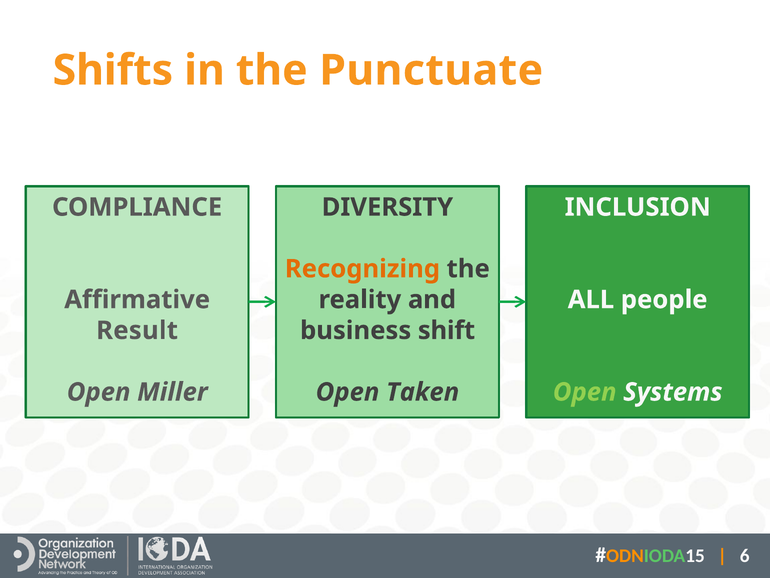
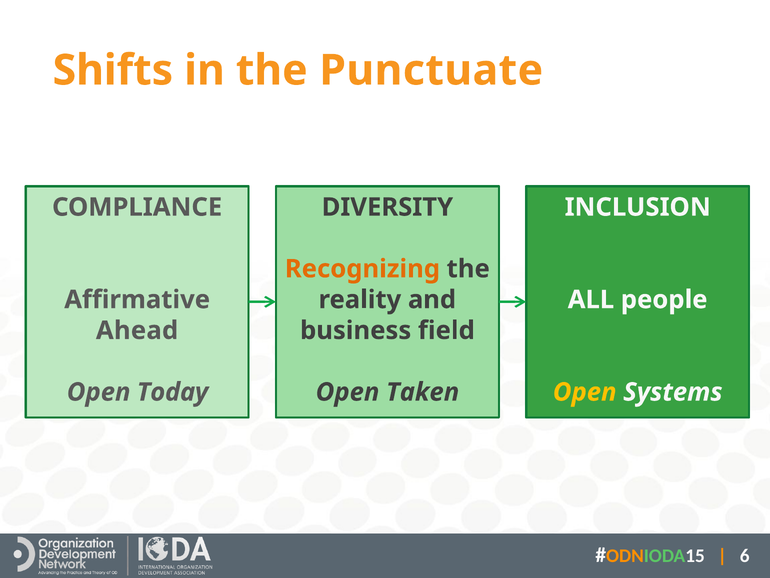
Result: Result -> Ahead (137, 330)
shift: shift -> field (446, 330)
Miller: Miller -> Today (173, 392)
Open colour: light green -> yellow (585, 392)
